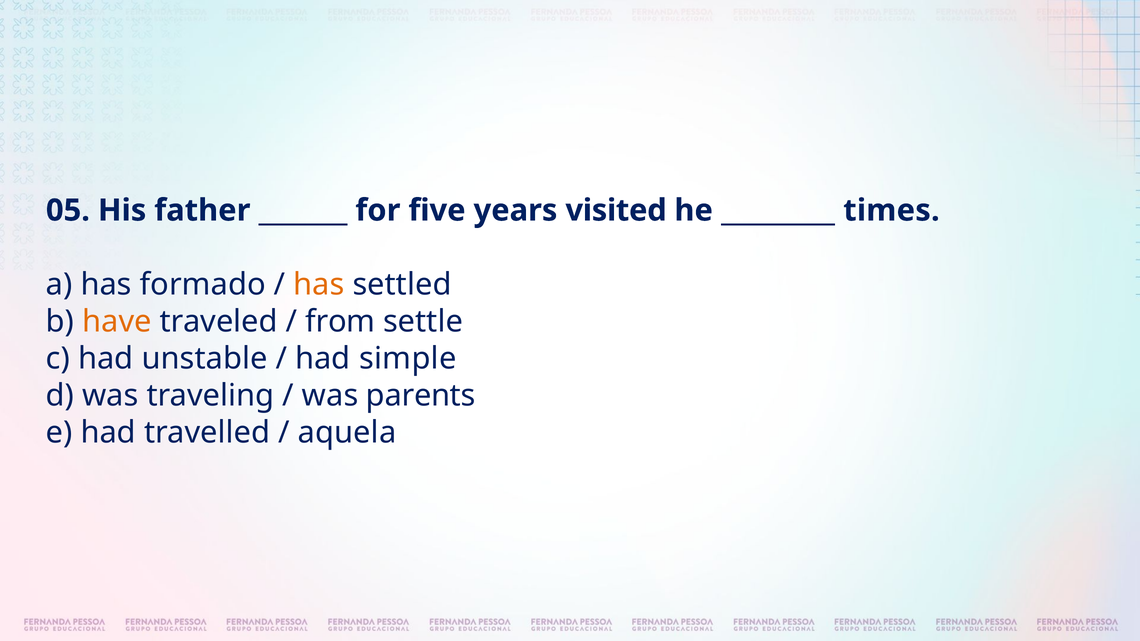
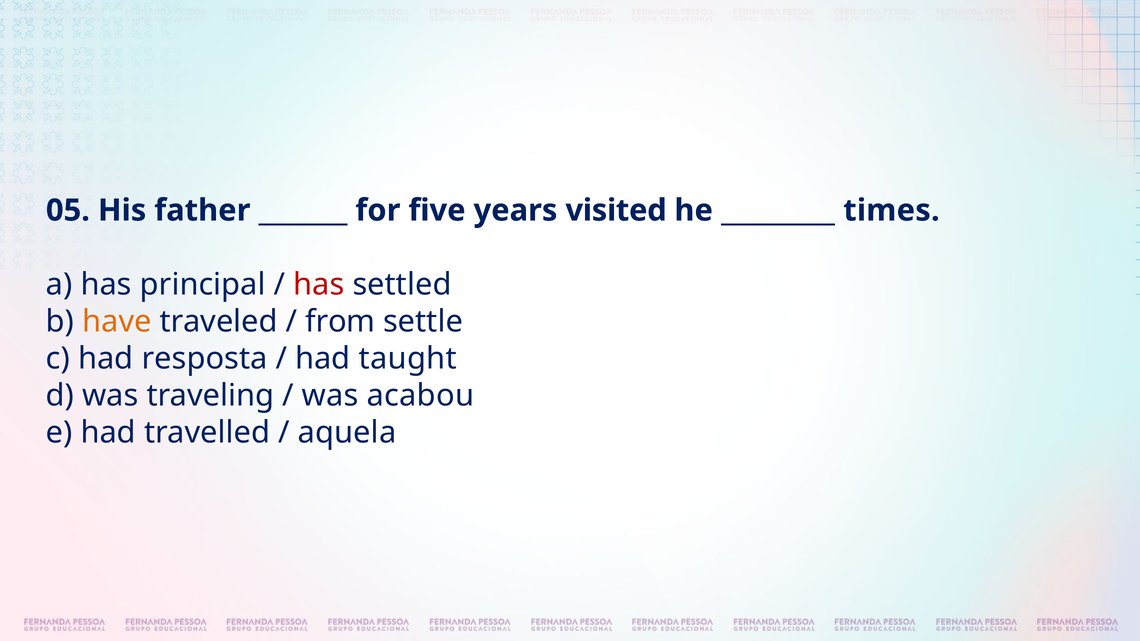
formado: formado -> principal (203, 285)
has colour: orange -> red (319, 285)
unstable: unstable -> resposta (205, 359)
simple: simple -> taught (408, 359)
parents: parents -> acabou (420, 396)
